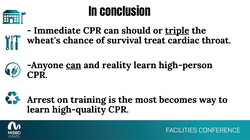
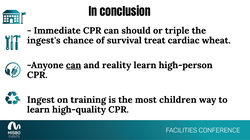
triple underline: present -> none (177, 31)
wheat's: wheat's -> ingest's (44, 41)
throat: throat -> wheat (216, 41)
Arrest: Arrest -> Ingest (41, 100)
becomes: becomes -> children (178, 100)
